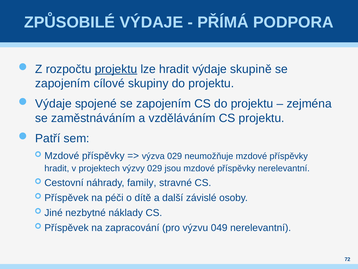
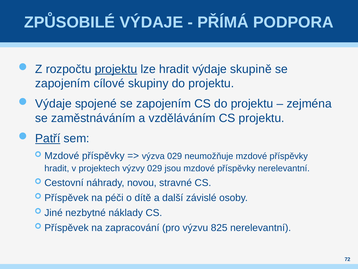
Patří underline: none -> present (48, 138)
family: family -> novou (142, 183)
049: 049 -> 825 (219, 227)
